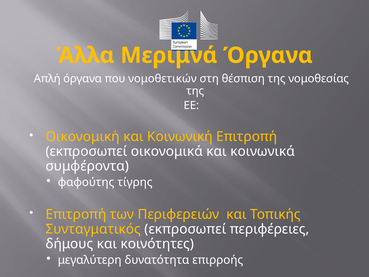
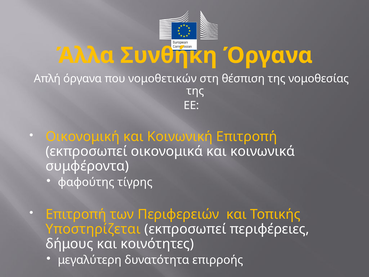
Μεριμνά: Μεριμνά -> Συνθήκη (169, 55)
Συνταγματικός: Συνταγματικός -> Υποστηρίζεται (93, 229)
